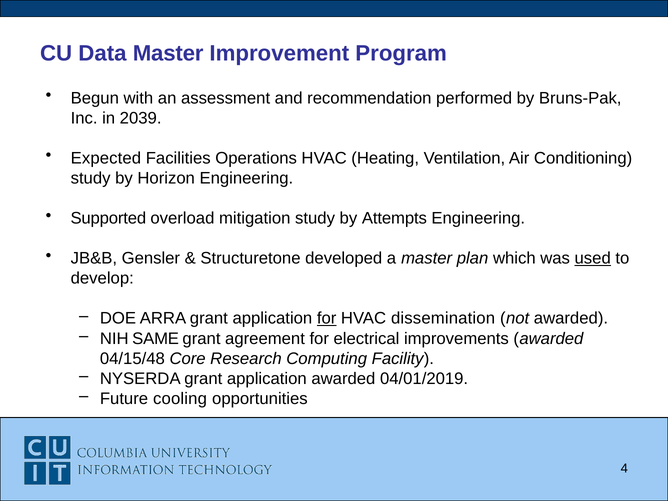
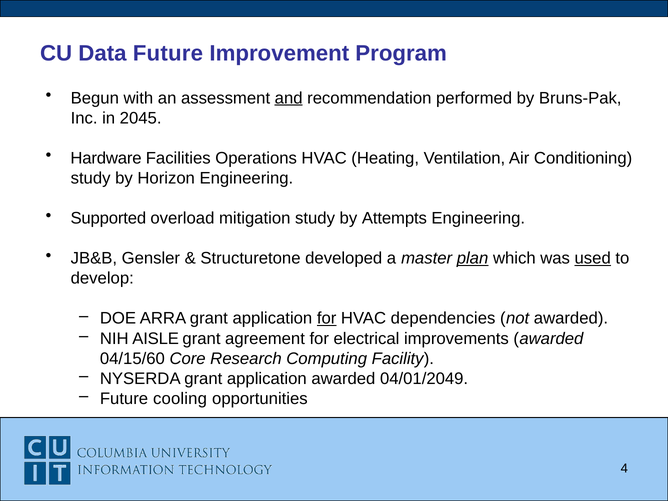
Data Master: Master -> Future (168, 53)
and underline: none -> present (289, 98)
2039: 2039 -> 2045 (141, 118)
Expected: Expected -> Hardware (106, 158)
plan underline: none -> present (473, 258)
dissemination: dissemination -> dependencies (443, 318)
SAME: SAME -> AISLE (156, 339)
04/15/48: 04/15/48 -> 04/15/60 (132, 359)
04/01/2019: 04/01/2019 -> 04/01/2049 (424, 379)
